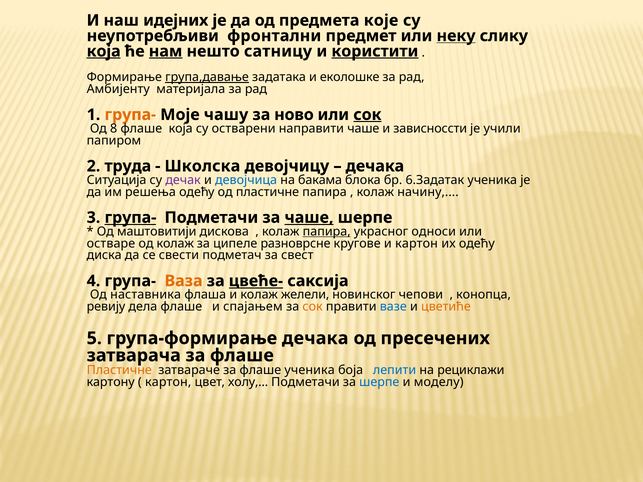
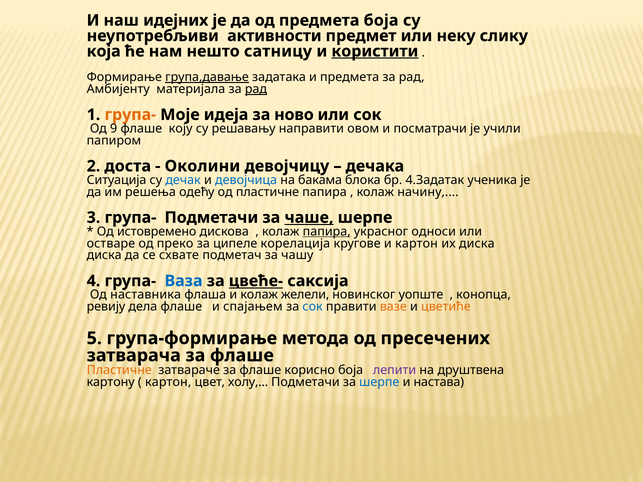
предмета које: које -> боја (381, 20)
фронтални: фронтални -> активности (274, 36)
неку underline: present -> none (456, 36)
која underline: present -> none (104, 51)
нам underline: present -> none (166, 51)
и еколошке: еколошке -> предмета (350, 77)
рад underline: none -> present (256, 89)
чашу: чашу -> идеја (226, 115)
сок underline: present -> none (367, 115)
8: 8 -> 9 (114, 129)
флаше која: која -> коју (181, 129)
остварени: остварени -> решавању (244, 129)
направити чаше: чаше -> овом (363, 129)
зависноссти: зависноссти -> посматрачи (430, 129)
труда: труда -> доста (128, 166)
Школска: Школска -> Околини (202, 166)
дечак colour: purple -> blue (183, 180)
6.Задатак: 6.Задатак -> 4.Задатак (435, 180)
група- underline: present -> none (130, 218)
маштовитији: маштовитији -> истовремено (157, 232)
од колаж: колаж -> преко (175, 244)
разноврсне: разноврсне -> корелација (295, 244)
их одећу: одећу -> диска (477, 244)
свести: свести -> схвате (179, 256)
свест: свест -> чашу (297, 256)
Ваза colour: orange -> blue (184, 281)
чепови: чепови -> уопште (421, 295)
сок colour: orange -> blue (313, 307)
вазе colour: blue -> orange (393, 307)
група-формирање дечака: дечака -> метода (315, 338)
флаше ученика: ученика -> корисно (310, 370)
лепити colour: blue -> purple (395, 370)
рециклажи: рециклажи -> друштвена (471, 370)
моделу: моделу -> настава (439, 382)
